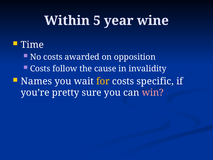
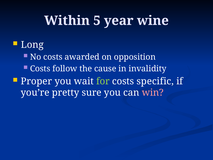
Time: Time -> Long (32, 45)
Names: Names -> Proper (36, 81)
for colour: yellow -> light green (103, 81)
